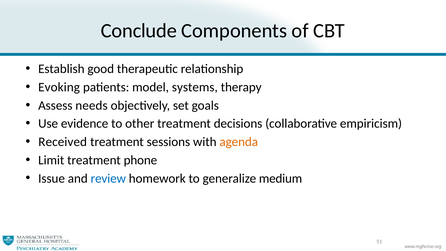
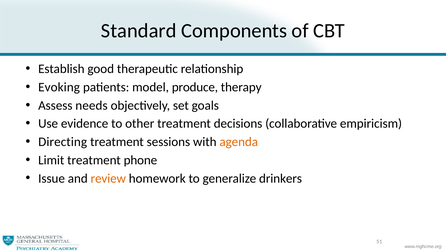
Conclude: Conclude -> Standard (139, 31)
systems: systems -> produce (195, 87)
Received: Received -> Directing (63, 142)
review colour: blue -> orange (108, 178)
medium: medium -> drinkers (281, 178)
